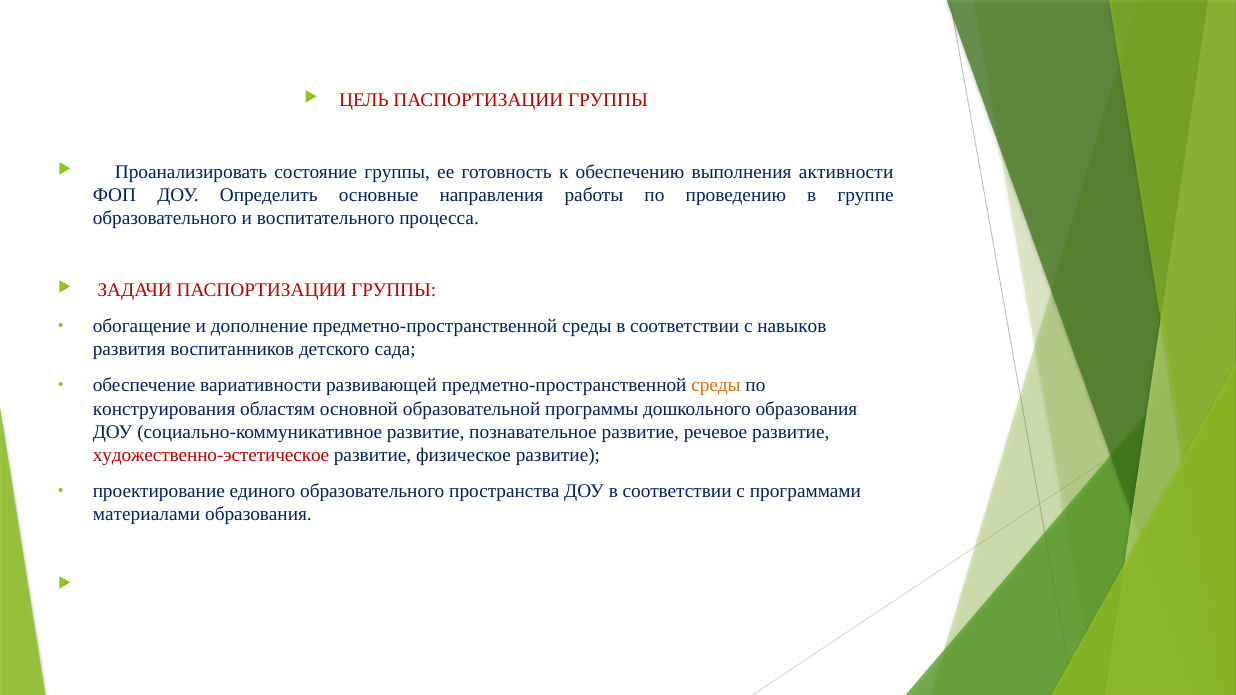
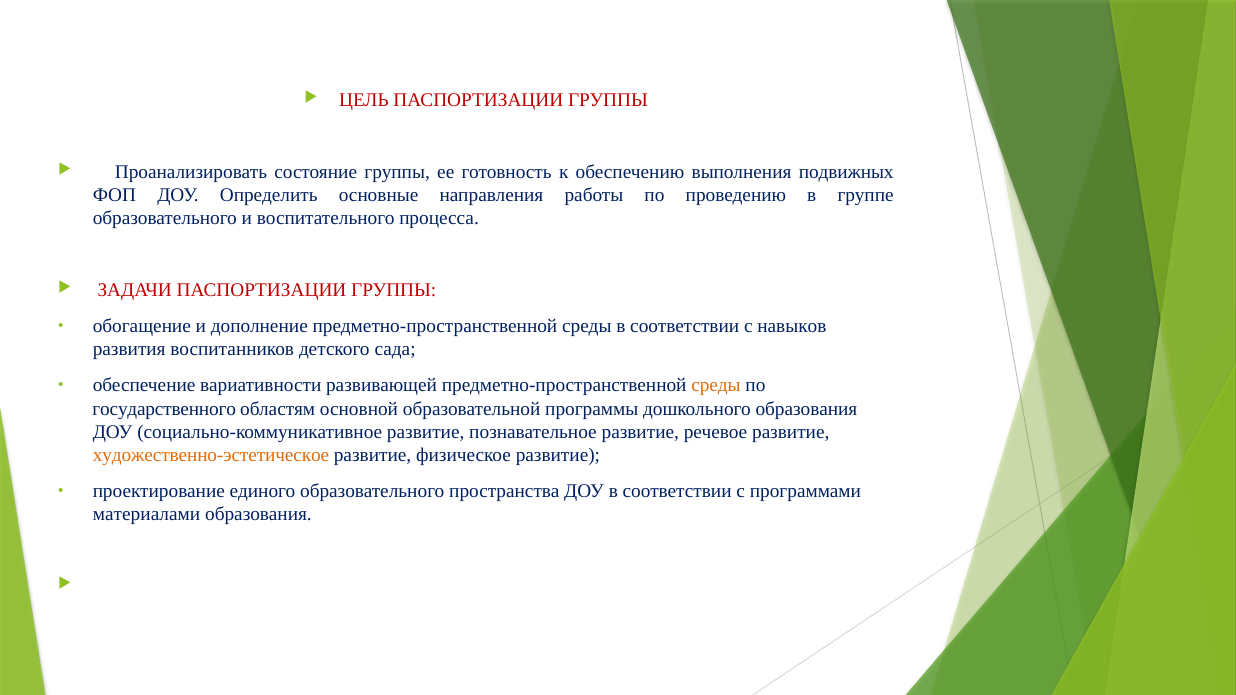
активности: активности -> подвижных (846, 172)
конструирования: конструирования -> государственного (164, 409)
художественно-эстетическое colour: red -> orange (211, 455)
